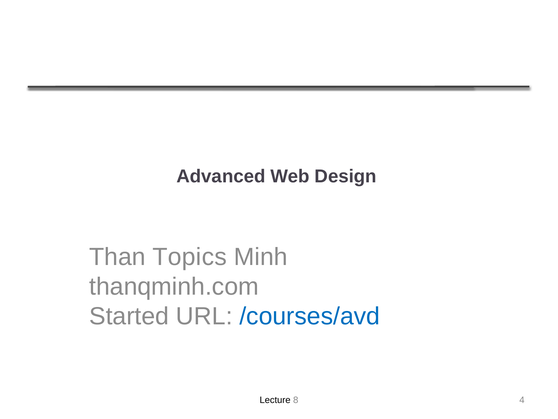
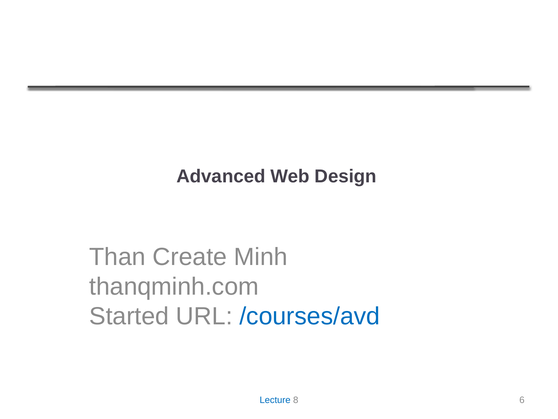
Topics: Topics -> Create (190, 257)
Lecture colour: black -> blue (275, 400)
4: 4 -> 6 (522, 400)
